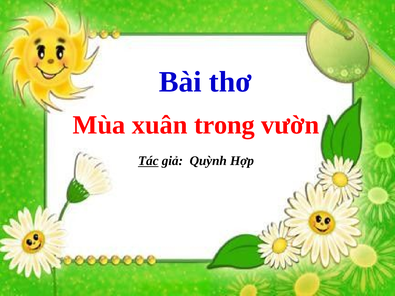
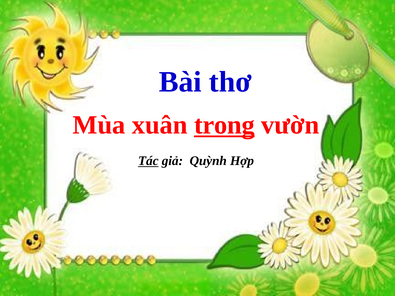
trong underline: none -> present (224, 125)
